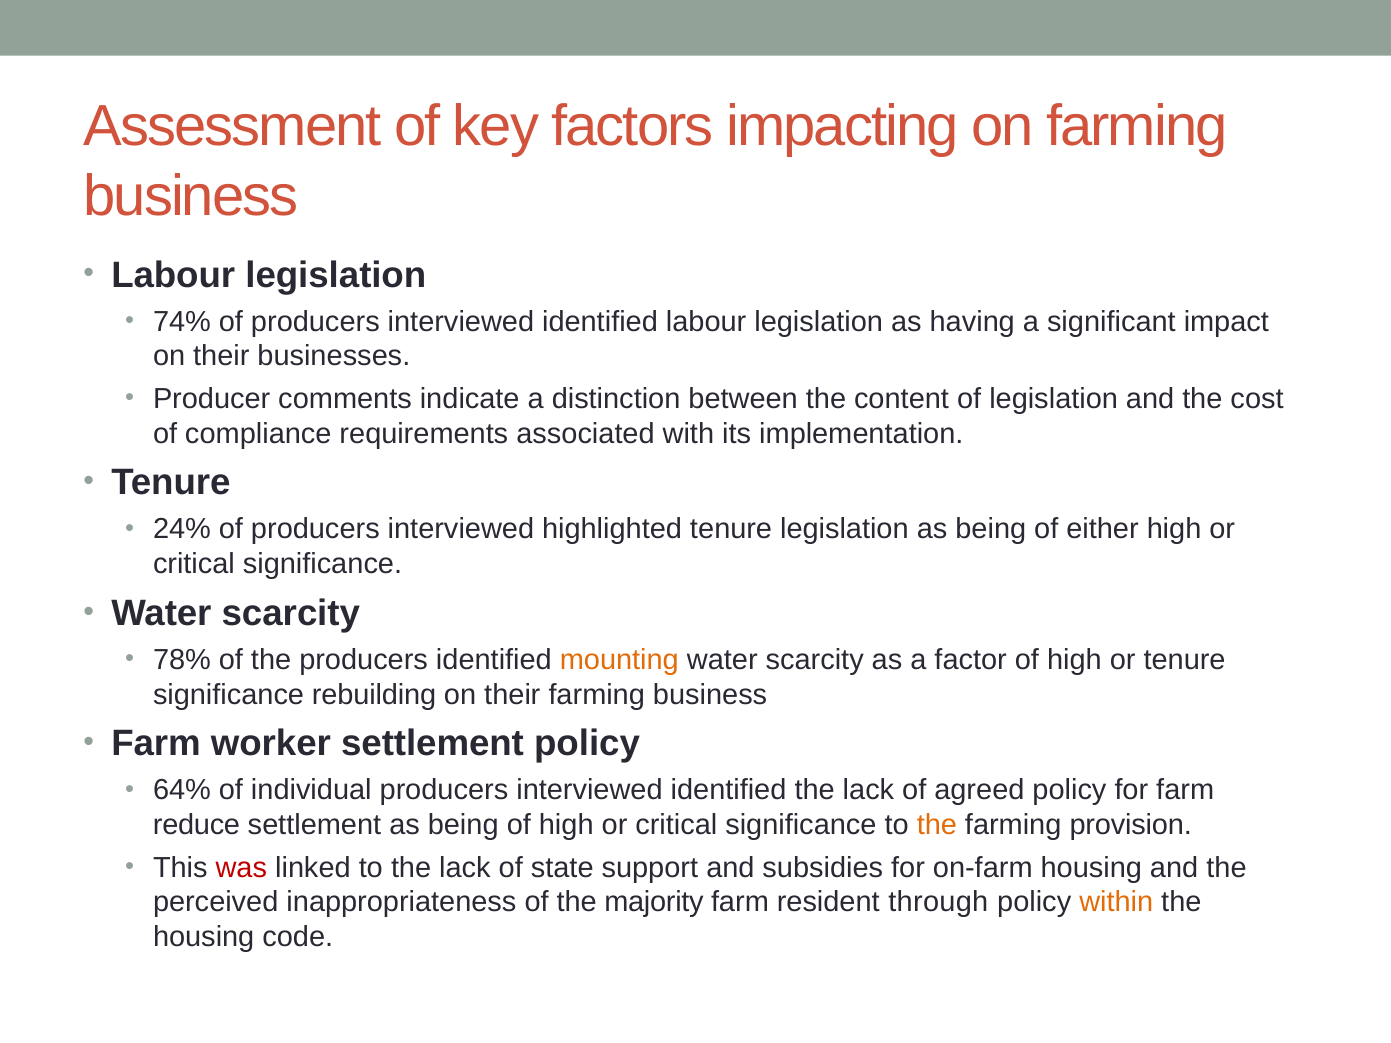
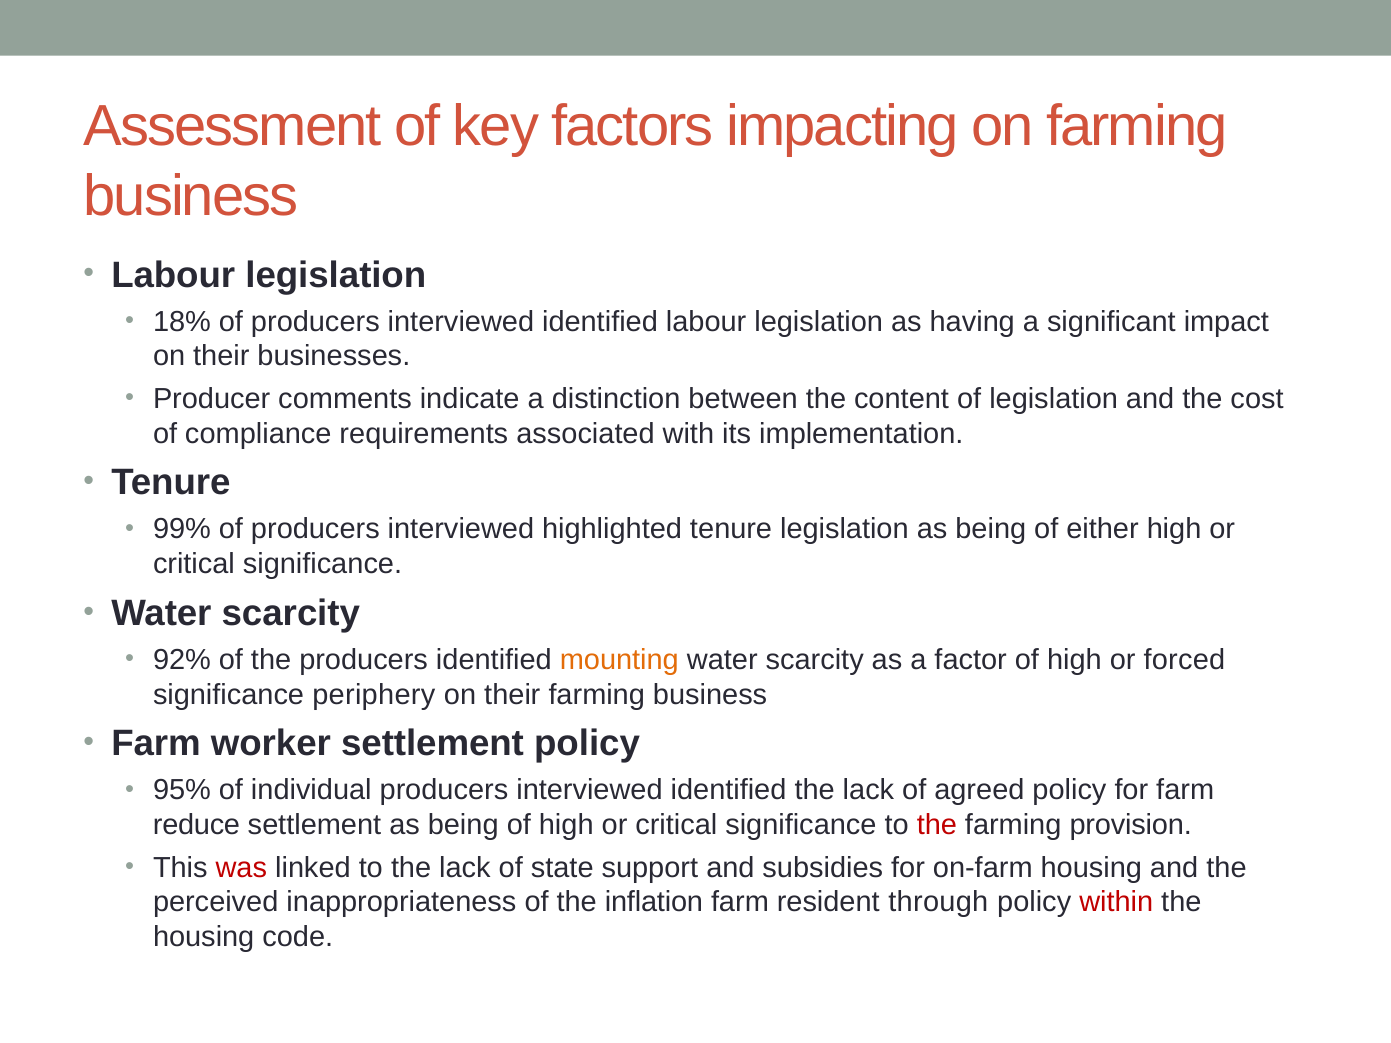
74%: 74% -> 18% (182, 322)
24%: 24% -> 99% (182, 529)
78%: 78% -> 92% (182, 660)
or tenure: tenure -> forced (1184, 660)
rebuilding: rebuilding -> periphery (374, 695)
64%: 64% -> 95% (182, 790)
the colour: orange -> red (937, 825)
majority: majority -> inflation (654, 903)
within colour: orange -> red (1116, 903)
